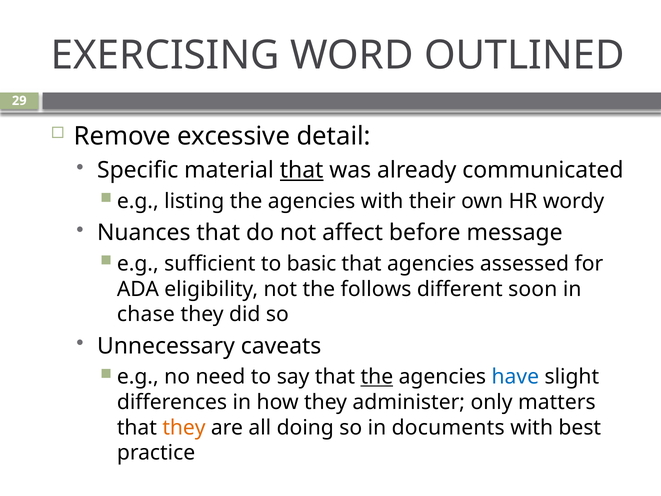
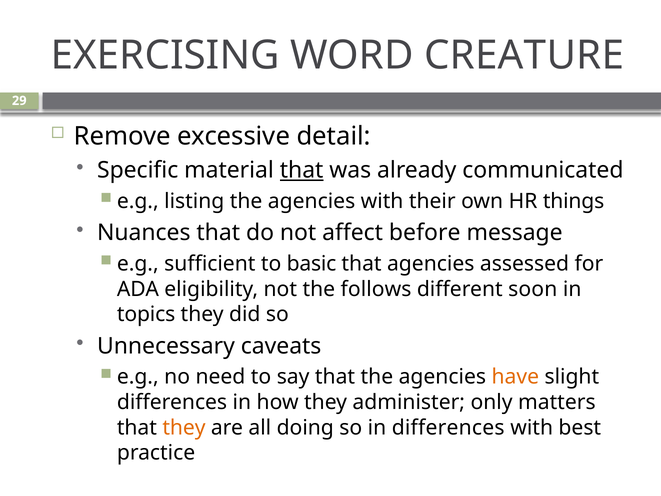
OUTLINED: OUTLINED -> CREATURE (524, 55)
wordy: wordy -> things (574, 201)
chase: chase -> topics (146, 314)
the underline: present -> none (377, 377)
have colour: blue -> orange (515, 377)
in documents: documents -> differences (448, 427)
